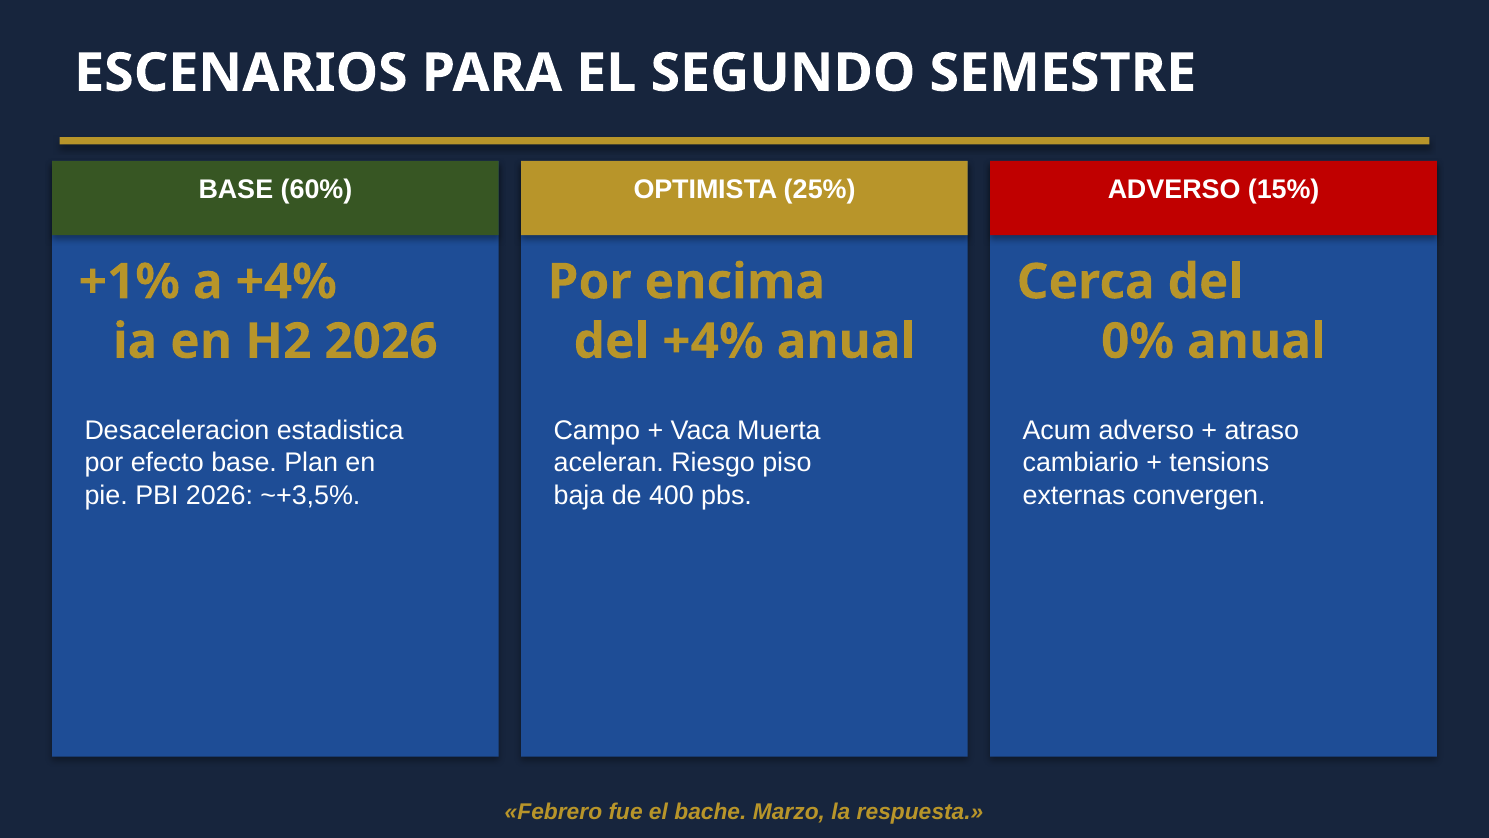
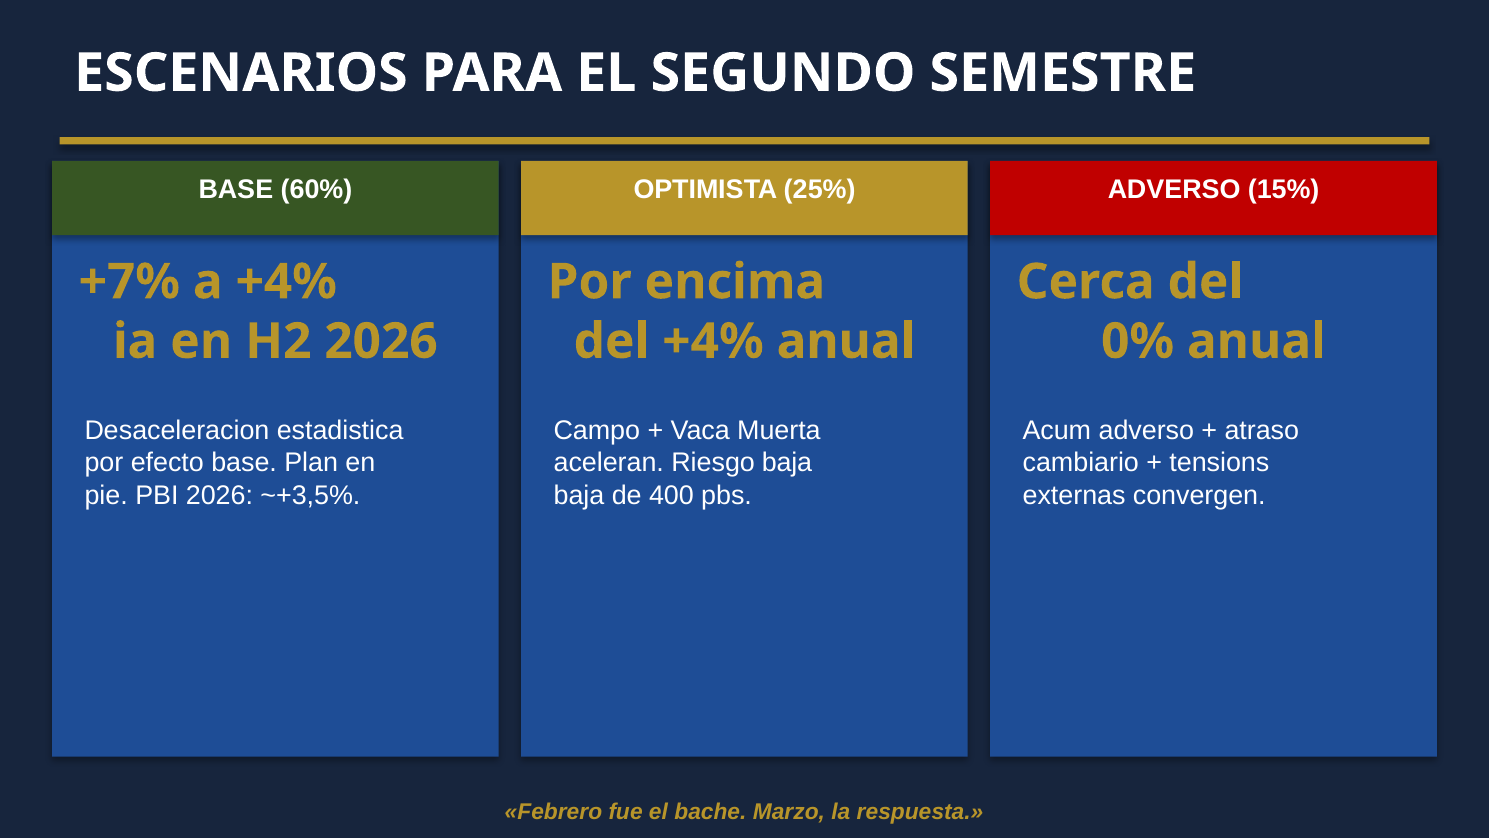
+1%: +1% -> +7% (129, 282)
Riesgo piso: piso -> baja (787, 463)
